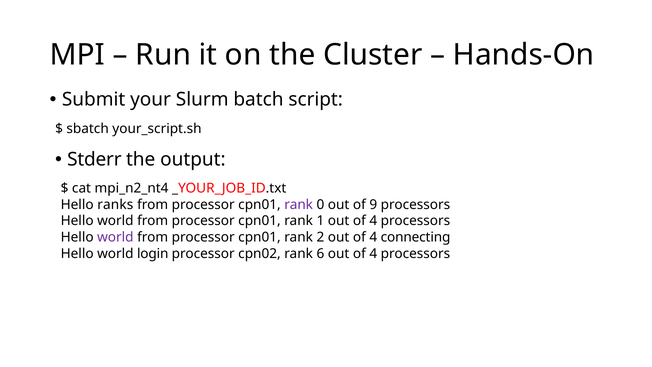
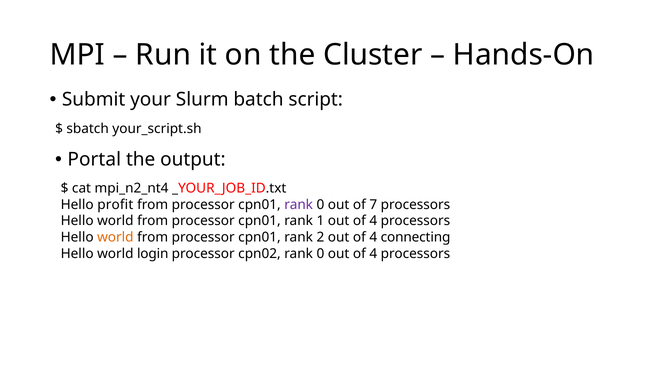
Stderr: Stderr -> Portal (94, 159)
ranks: ranks -> profit (115, 205)
9: 9 -> 7 (373, 205)
world colour: purple -> orange (115, 237)
cpn02 rank 6: 6 -> 0 (320, 253)
